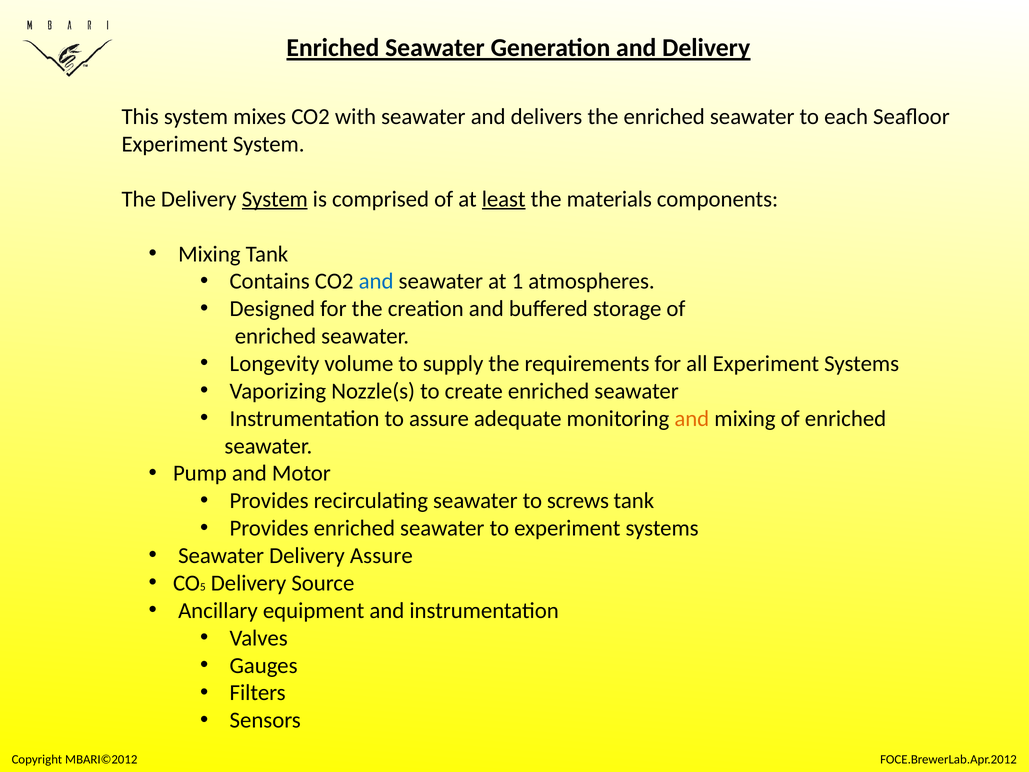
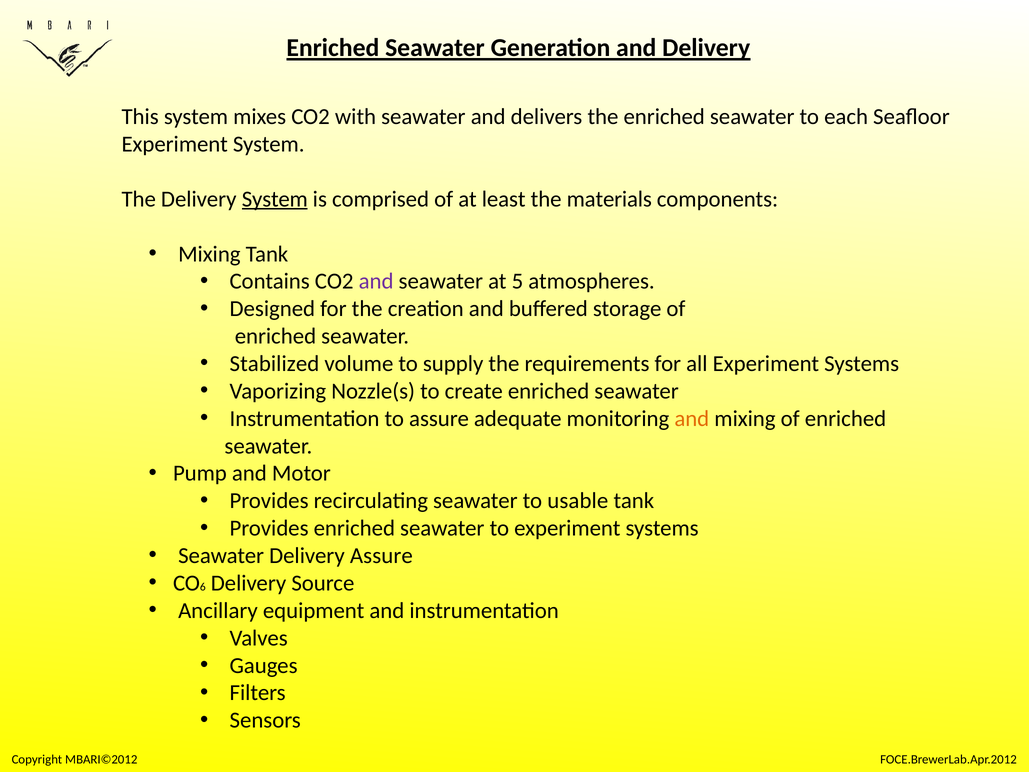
least underline: present -> none (504, 199)
and colour: blue -> purple (376, 281)
1: 1 -> 5 (517, 281)
Longevity: Longevity -> Stabilized (274, 364)
screws: screws -> usable (578, 501)
5: 5 -> 6 (203, 587)
